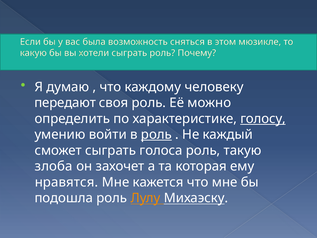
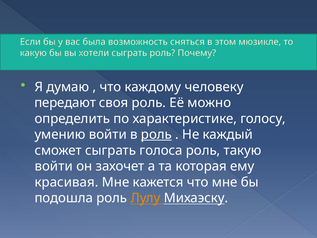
голосу underline: present -> none (263, 119)
злоба: злоба -> войти (54, 166)
нравятся: нравятся -> красивая (66, 182)
